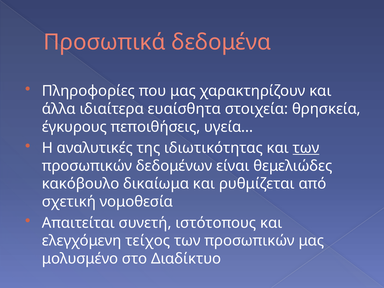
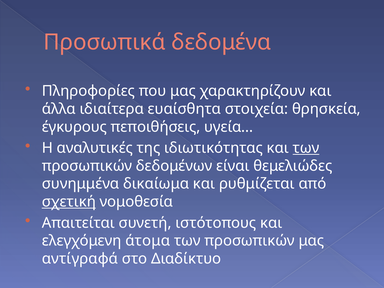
κακόβουλο: κακόβουλο -> συνημμένα (81, 184)
σχετική underline: none -> present (69, 202)
τείχος: τείχος -> άτομα (148, 241)
μολυσμένο: μολυσμένο -> αντίγραφά (80, 259)
